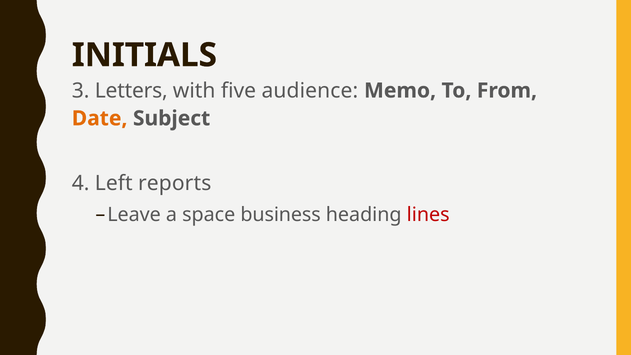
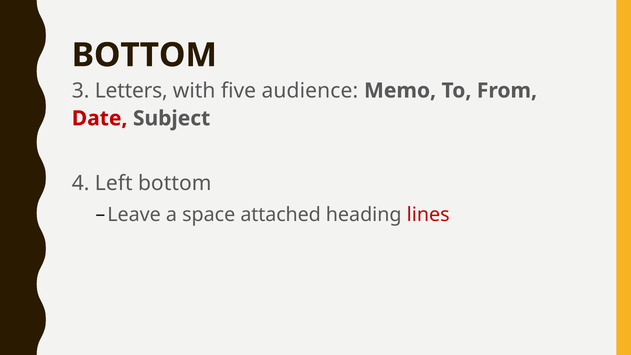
INITIALS: INITIALS -> BOTTOM (144, 55)
Date colour: orange -> red (100, 118)
Left reports: reports -> bottom (175, 183)
business: business -> attached (281, 214)
